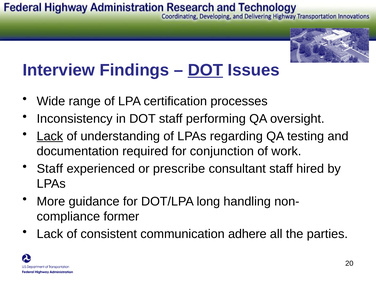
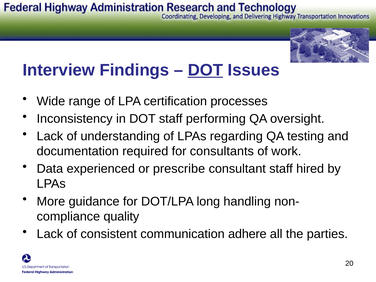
Lack underline: present -> none (50, 136)
conjunction: conjunction -> consultants (222, 151)
Staff: Staff -> Data (50, 169)
former: former -> quality (121, 216)
